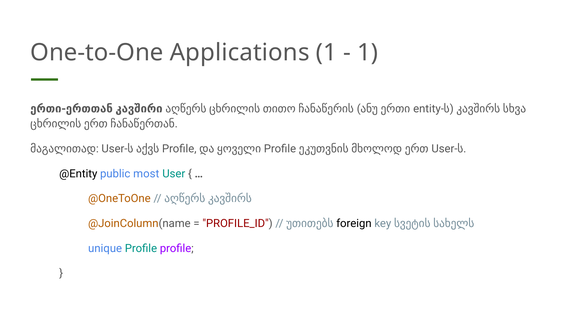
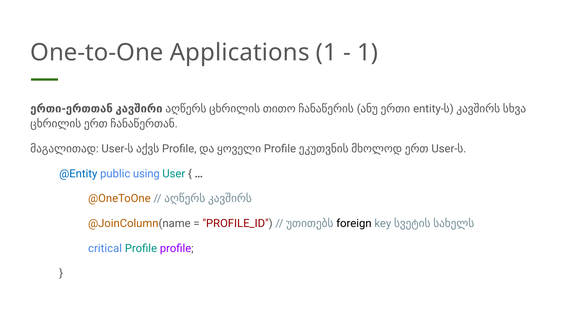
@Entity colour: black -> blue (78, 174)
most: most -> using (146, 174)
unique: unique -> critical (105, 248)
